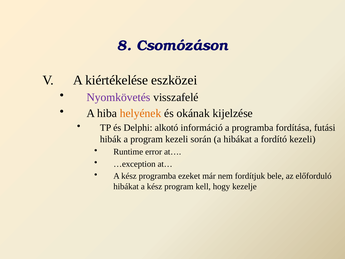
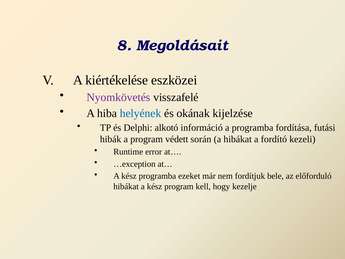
Csomózáson: Csomózáson -> Megoldásait (182, 46)
helyének colour: orange -> blue (141, 113)
program kezeli: kezeli -> védett (177, 139)
